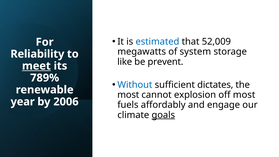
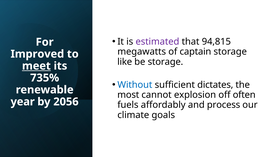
estimated colour: blue -> purple (157, 42)
52,009: 52,009 -> 94,815 (216, 42)
system: system -> captain (195, 52)
Reliability: Reliability -> Improved (37, 54)
be prevent: prevent -> storage (165, 62)
789%: 789% -> 735% (45, 78)
off most: most -> often (244, 95)
2006: 2006 -> 2056 (66, 102)
engage: engage -> process (224, 105)
goals underline: present -> none (163, 115)
